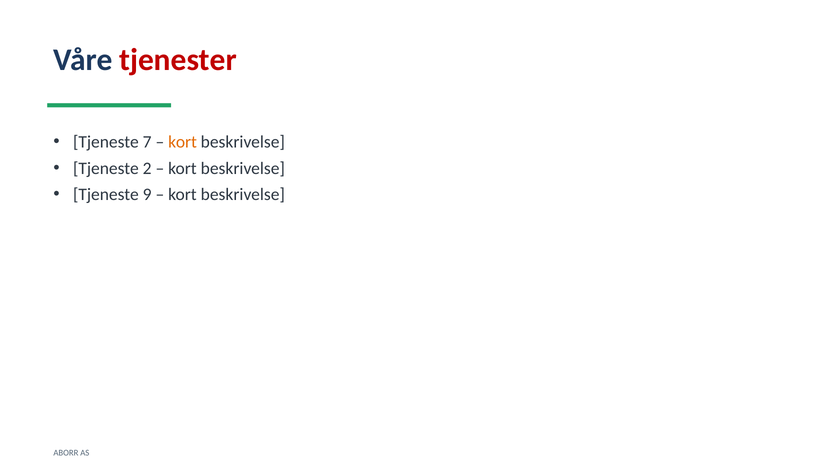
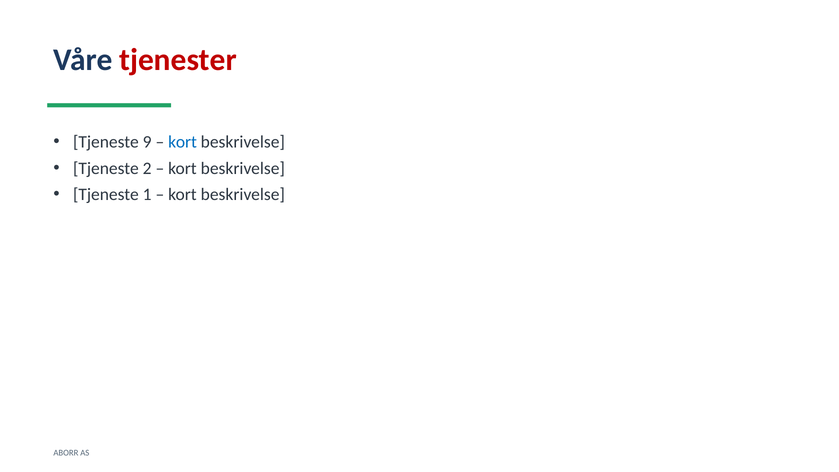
7: 7 -> 9 (147, 142)
kort colour: orange -> blue (183, 142)
9: 9 -> 1 (147, 195)
